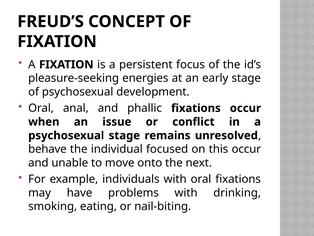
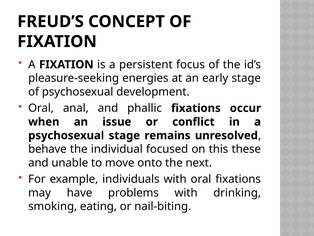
this occur: occur -> these (246, 149)
